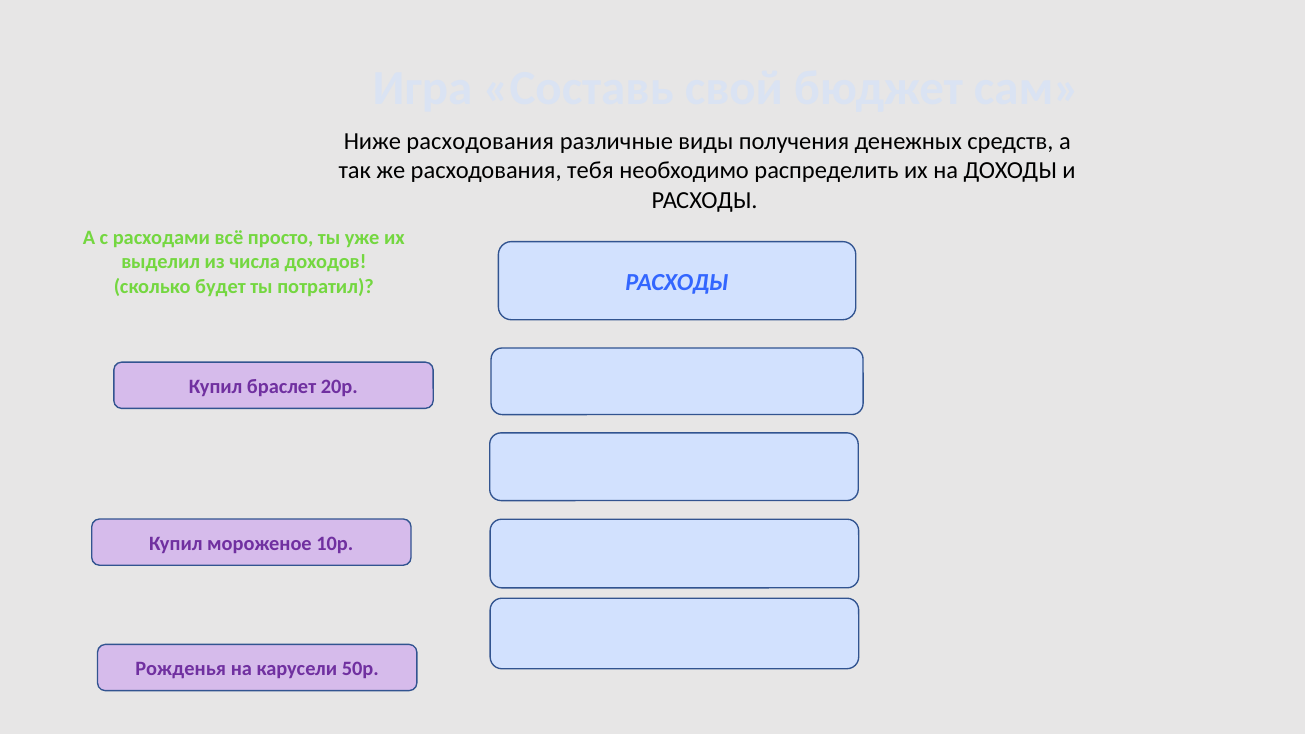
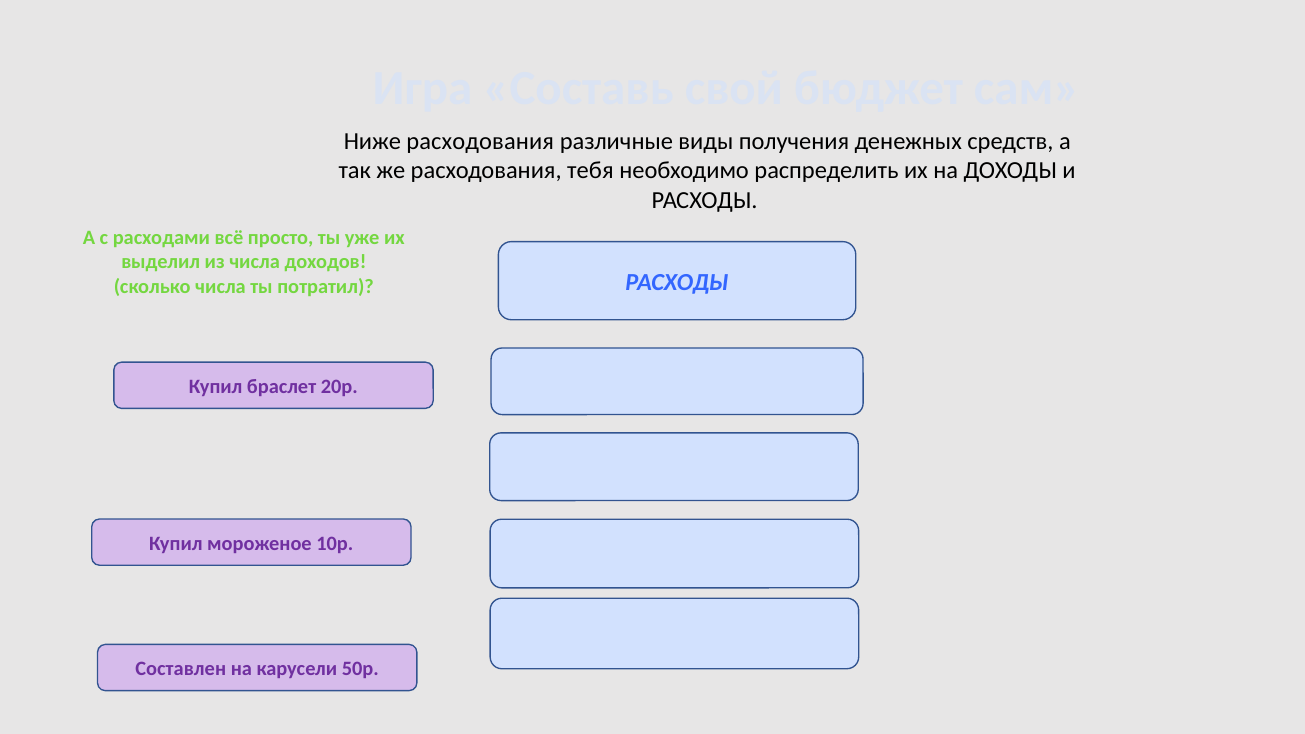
сколько будет: будет -> числа (220, 286)
Рожденья: Рожденья -> Составлен (181, 669)
